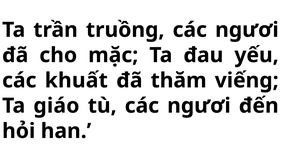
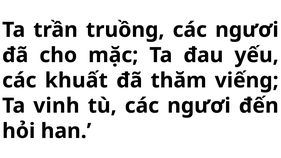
giáo: giáo -> vinh (56, 106)
